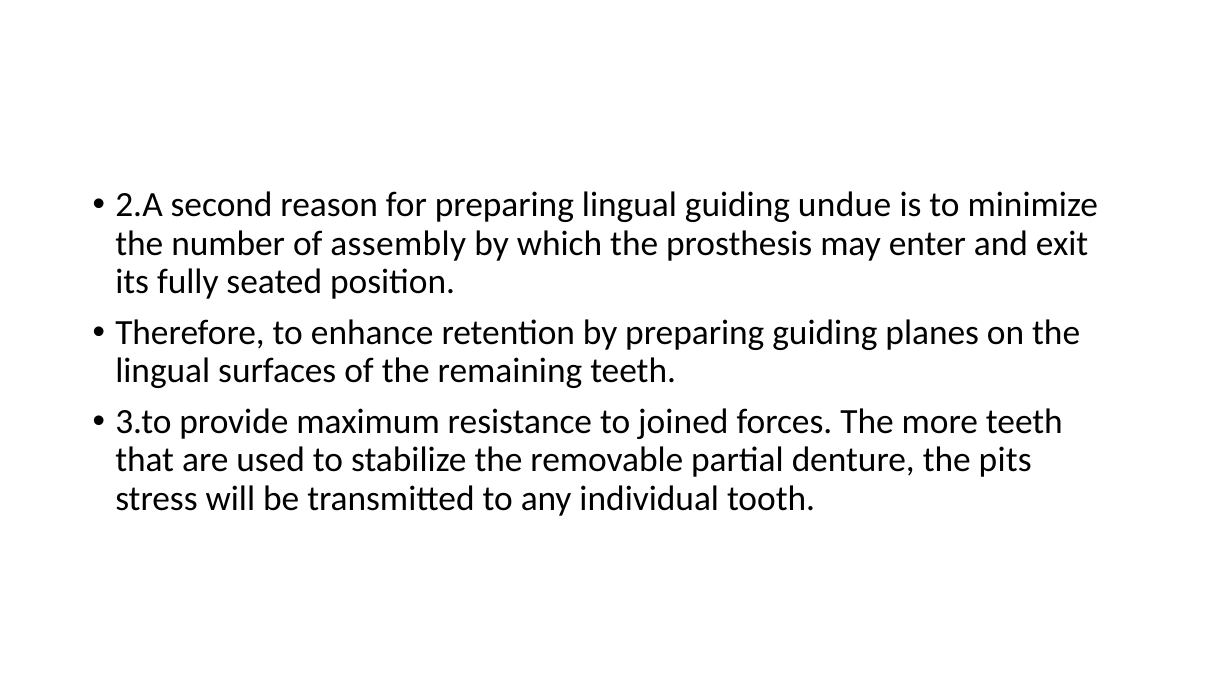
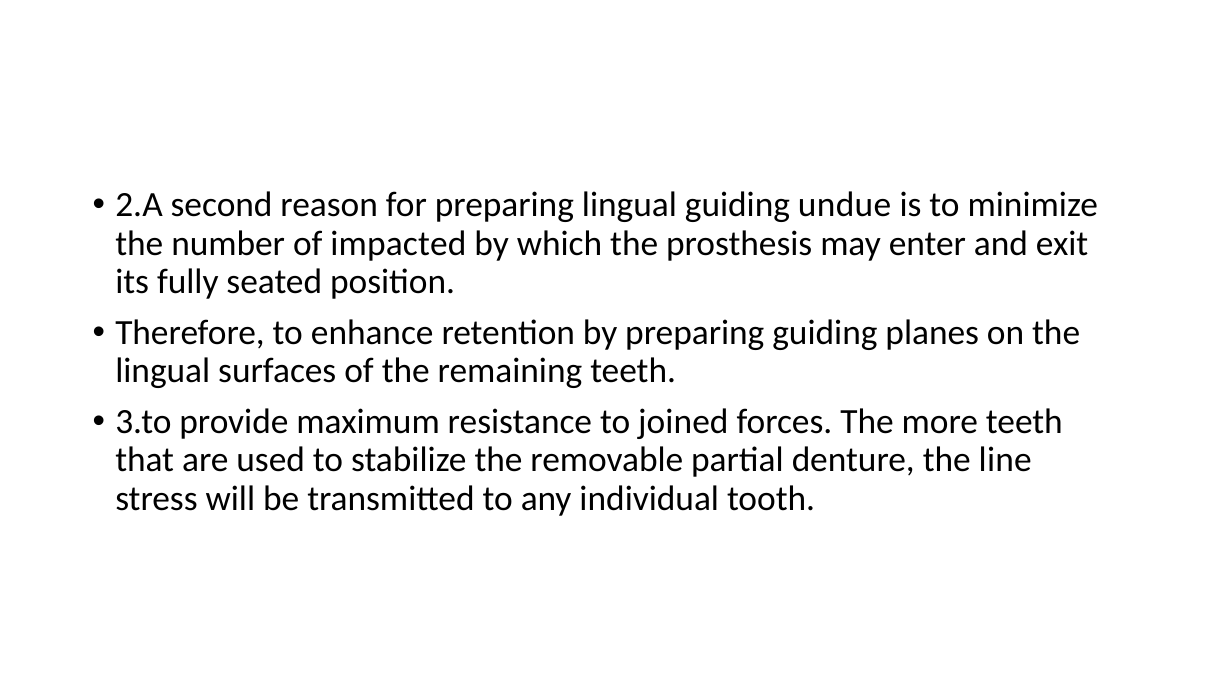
assembly: assembly -> impacted (398, 244)
pits: pits -> line (1005, 460)
